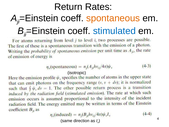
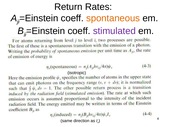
stimulated colour: blue -> purple (114, 31)
